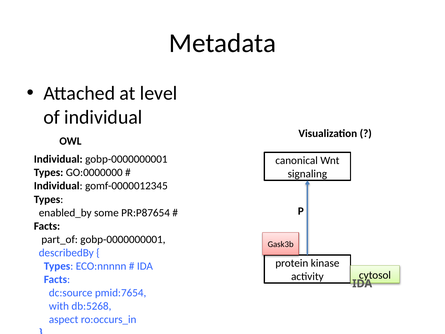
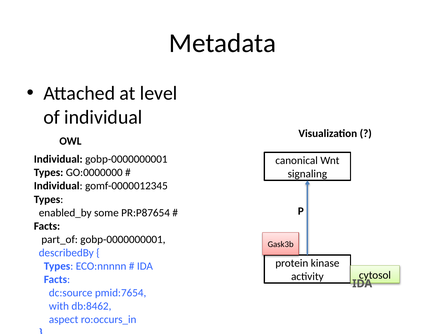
db:5268: db:5268 -> db:8462 (91, 306)
